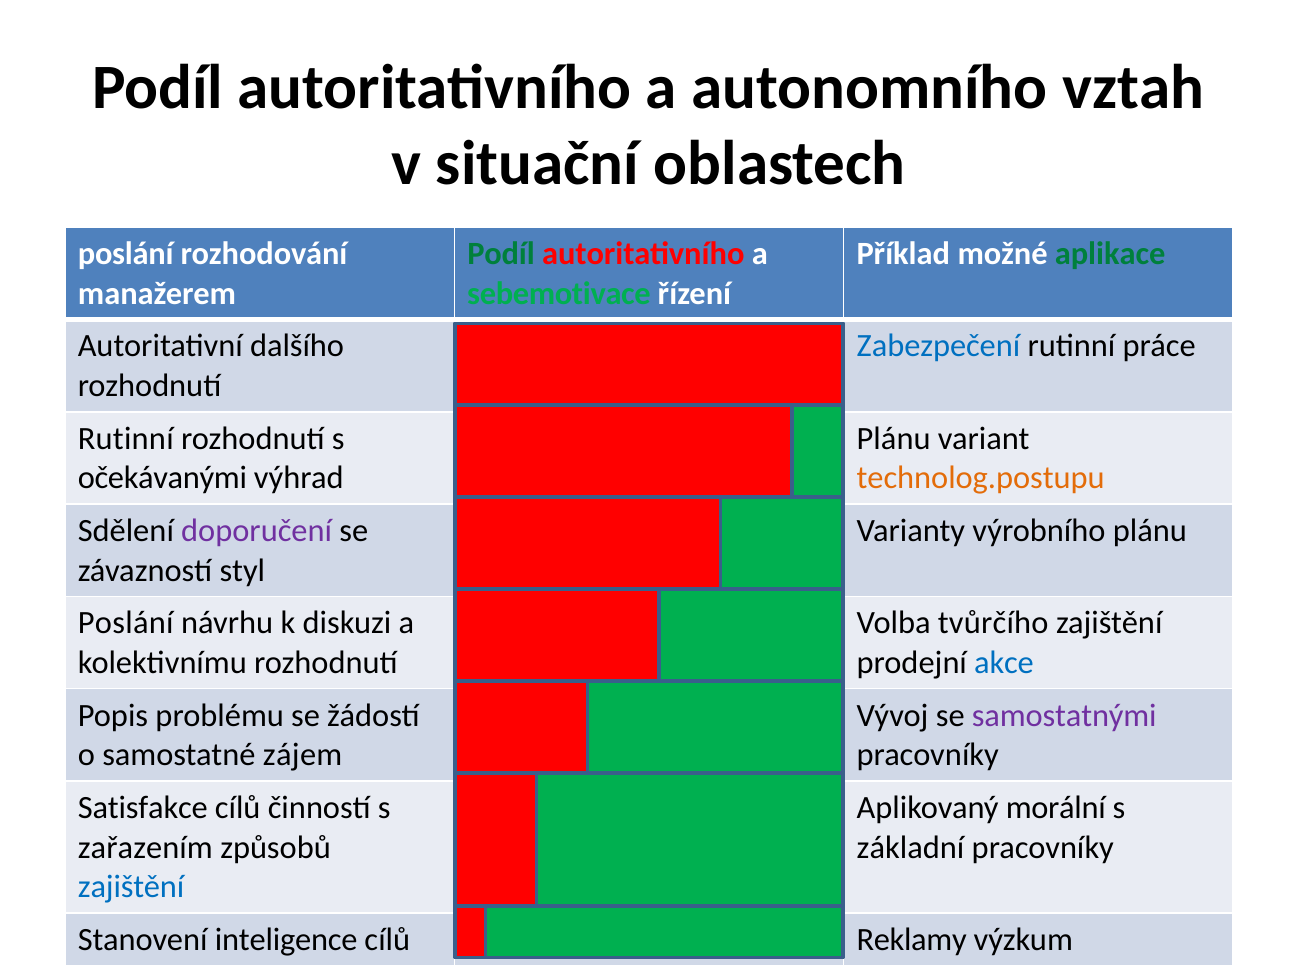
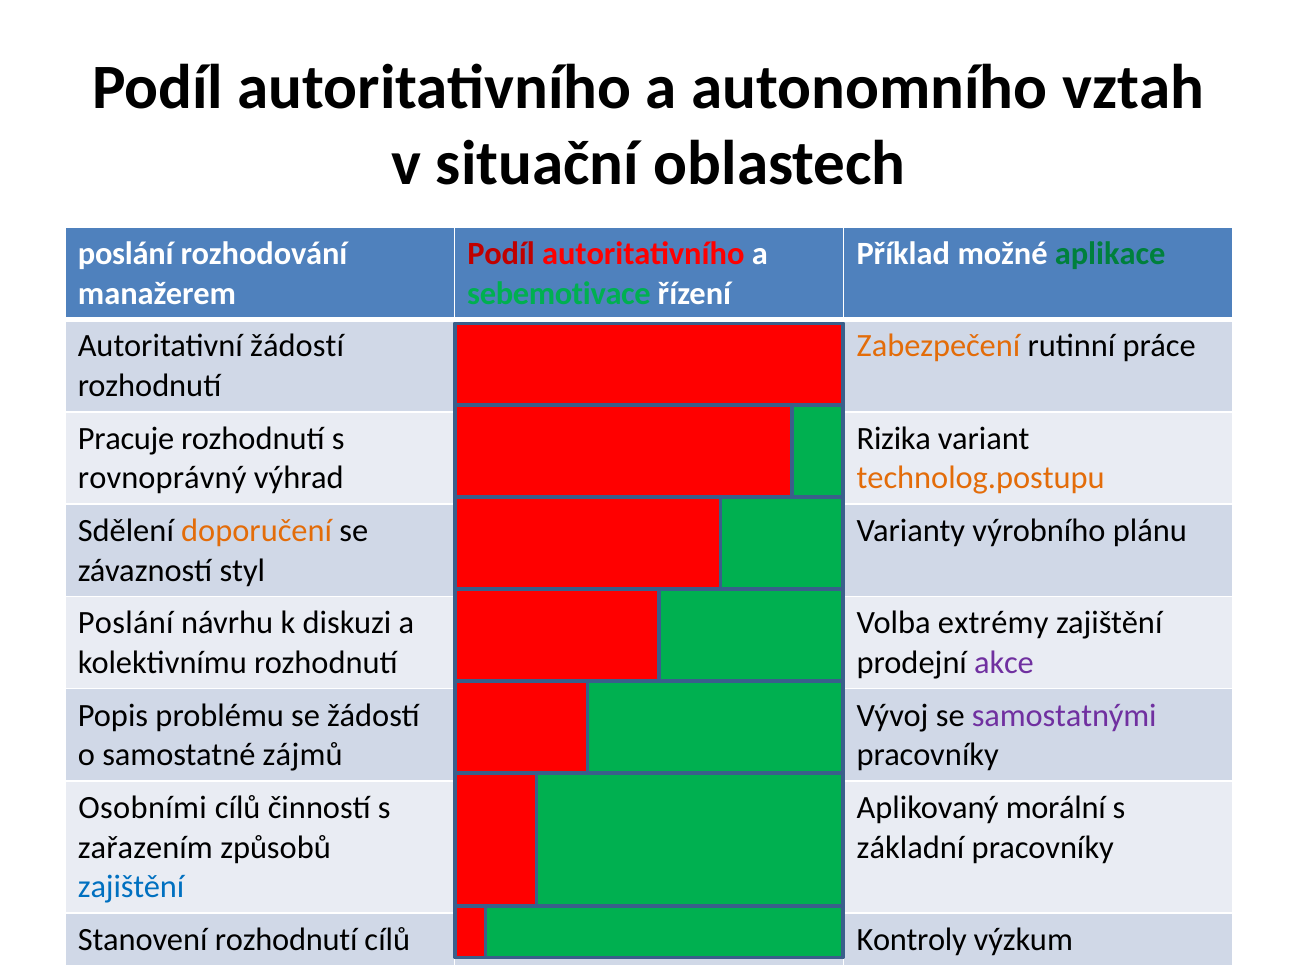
Podíl colour: green -> red (501, 254)
Autoritativní dalšího: dalšího -> žádostí (297, 346)
Zabezpečení colour: blue -> orange (938, 346)
Rutinní: Rutinní -> Pracuje (126, 438)
Plánu: Plánu -> Rizika (894, 438)
očekávanými: očekávanými -> rovnoprávný (162, 478)
doporučení colour: purple -> orange (257, 531)
tvůrčího: tvůrčího -> extrémy (993, 623)
akce colour: blue -> purple (1004, 662)
zájem: zájem -> zájmů (303, 755)
Satisfakce: Satisfakce -> Osobními (143, 807)
Stanovení inteligence: inteligence -> rozhodnutí (286, 939)
Reklamy: Reklamy -> Kontroly (912, 939)
